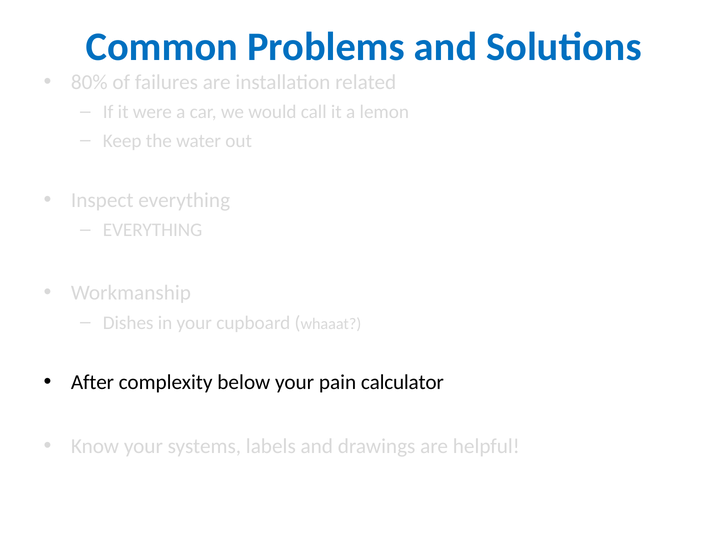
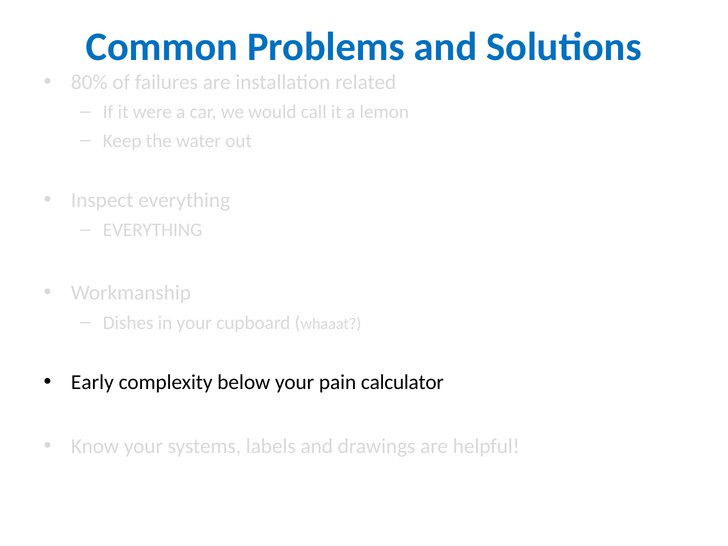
After: After -> Early (92, 382)
